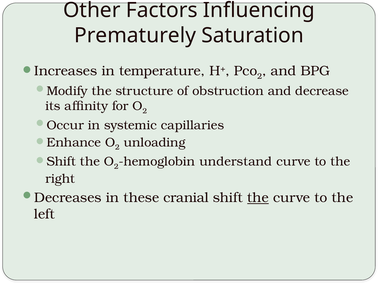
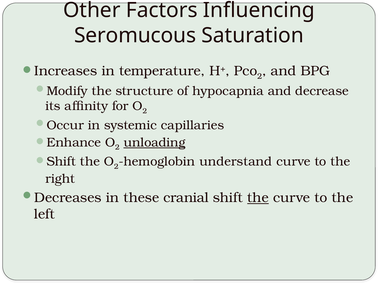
Prematurely: Prematurely -> Seromucous (135, 35)
obstruction: obstruction -> hypocapnia (228, 91)
unloading underline: none -> present (154, 142)
